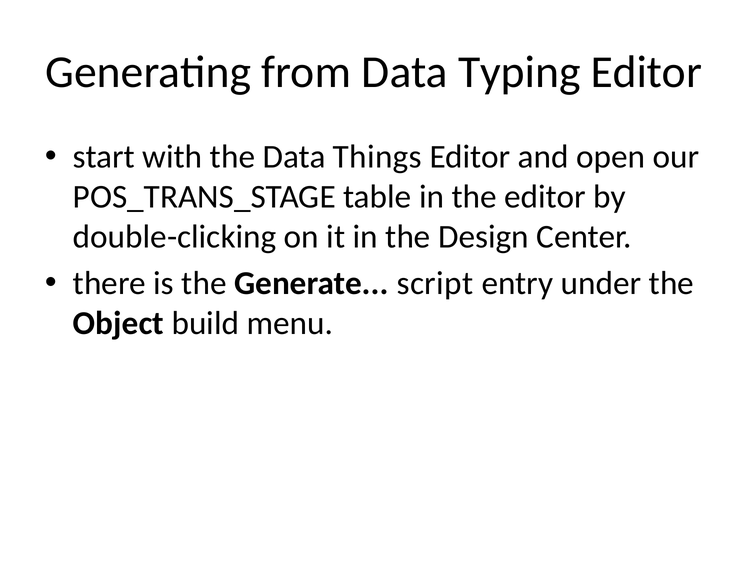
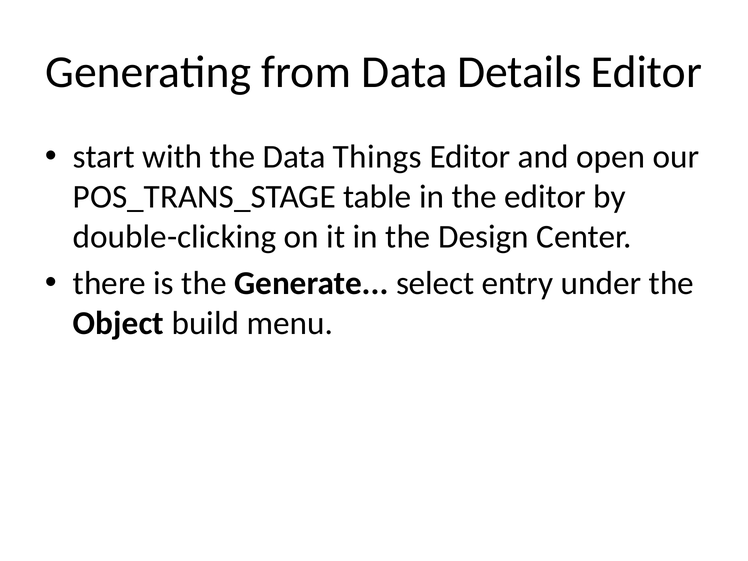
Typing: Typing -> Details (519, 72)
script: script -> select (435, 283)
